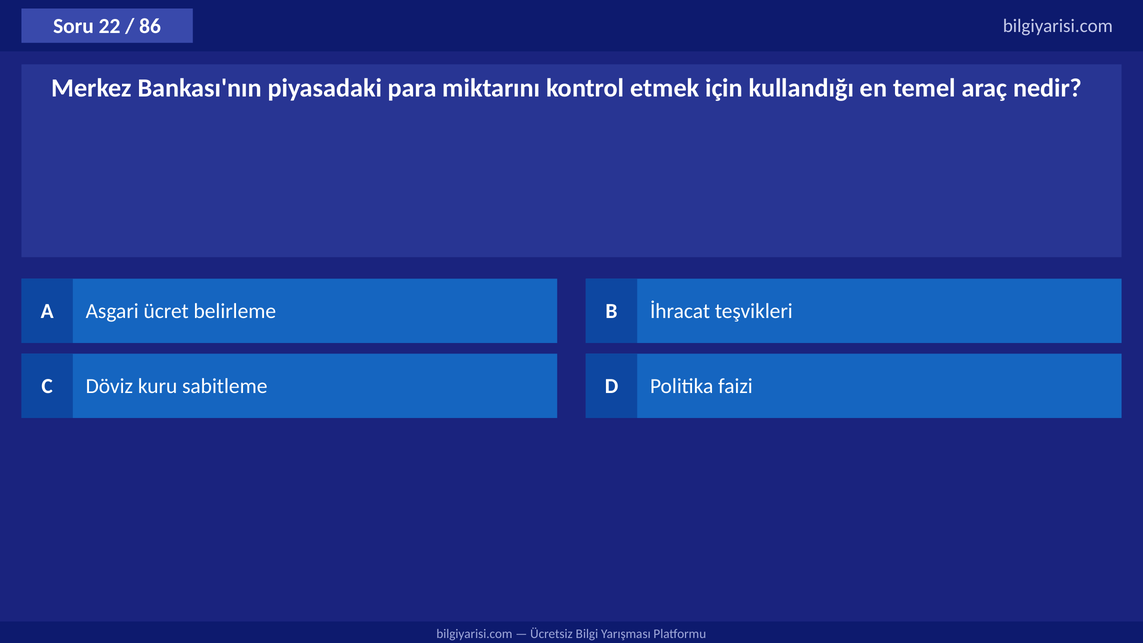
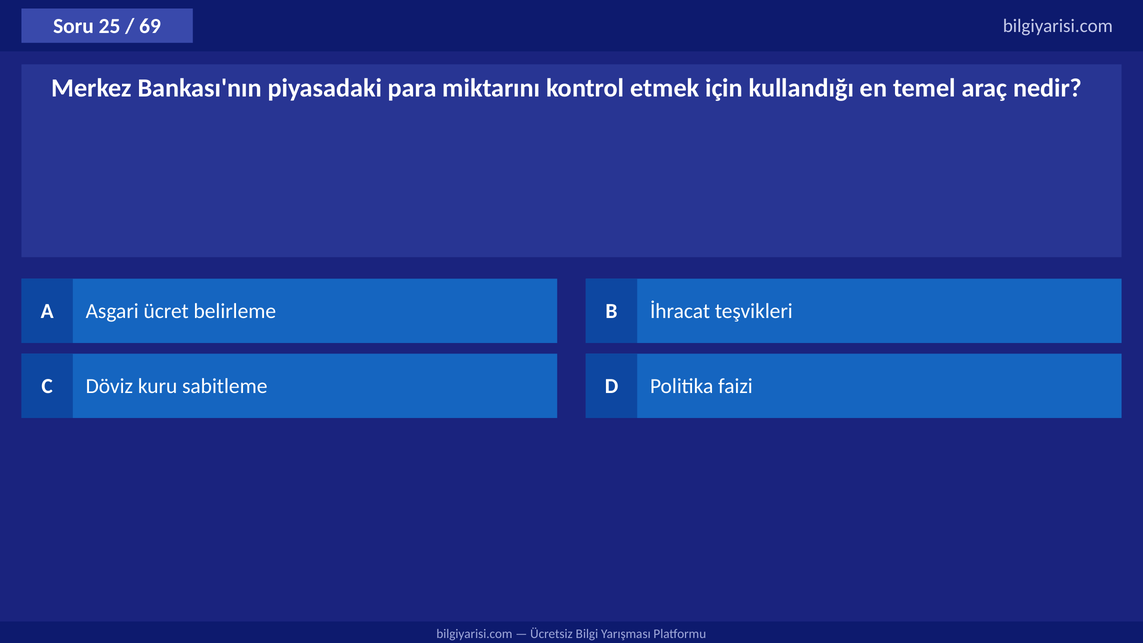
22: 22 -> 25 (110, 26)
86: 86 -> 69 (150, 26)
